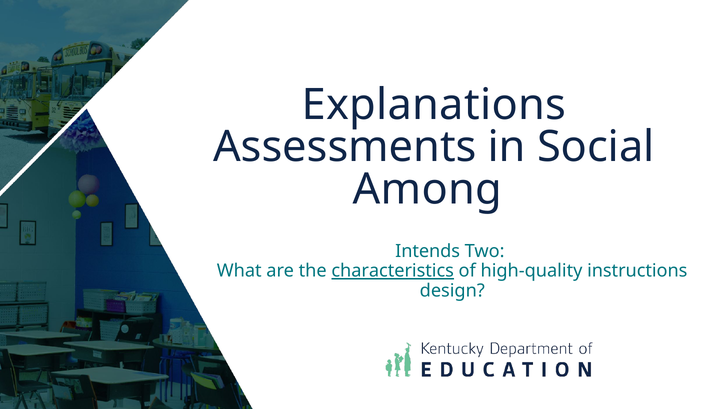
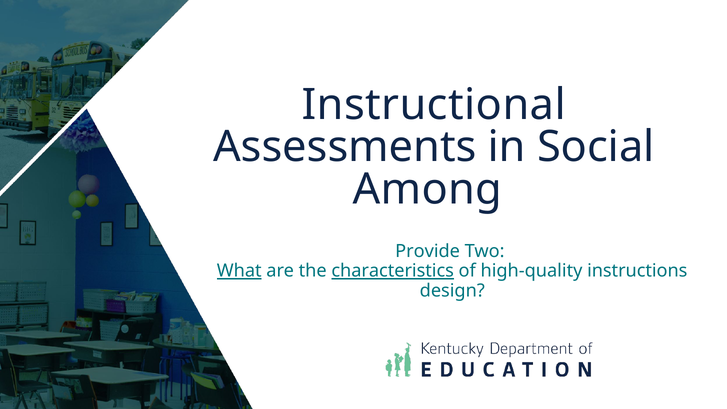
Explanations: Explanations -> Instructional (434, 105)
Intends: Intends -> Provide (428, 251)
What underline: none -> present (239, 271)
